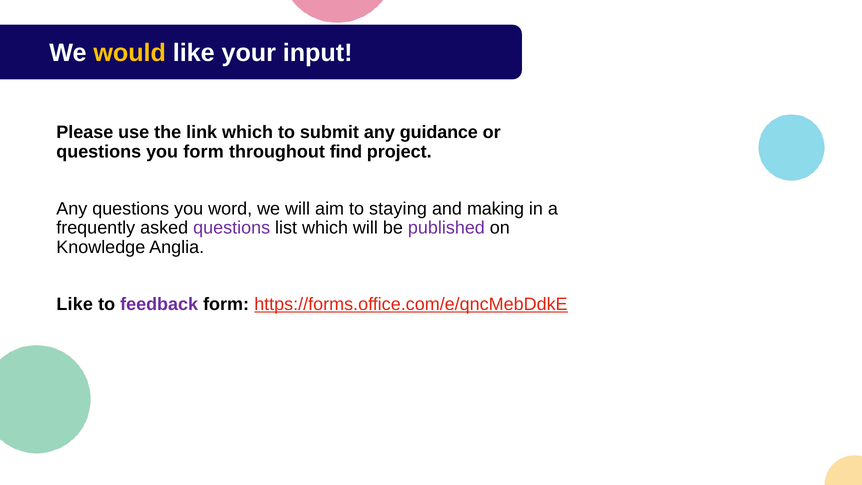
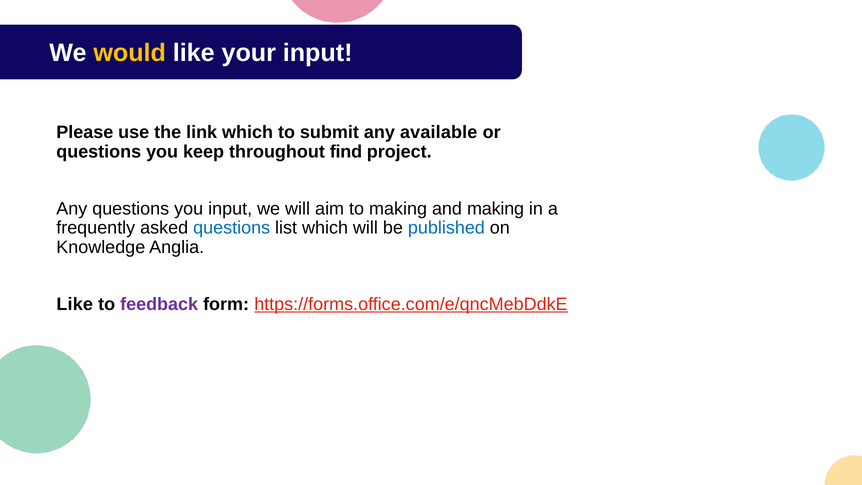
guidance: guidance -> available (439, 132)
you form: form -> keep (204, 152)
you word: word -> input (230, 209)
to staying: staying -> making (398, 209)
questions colour: purple -> blue (232, 228)
published colour: purple -> blue (446, 228)
